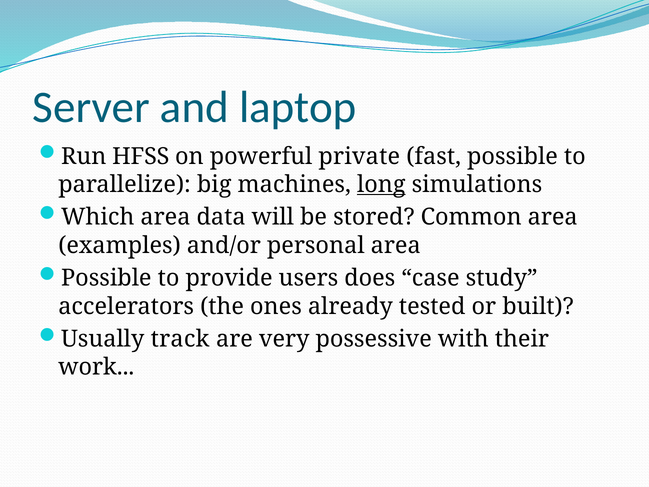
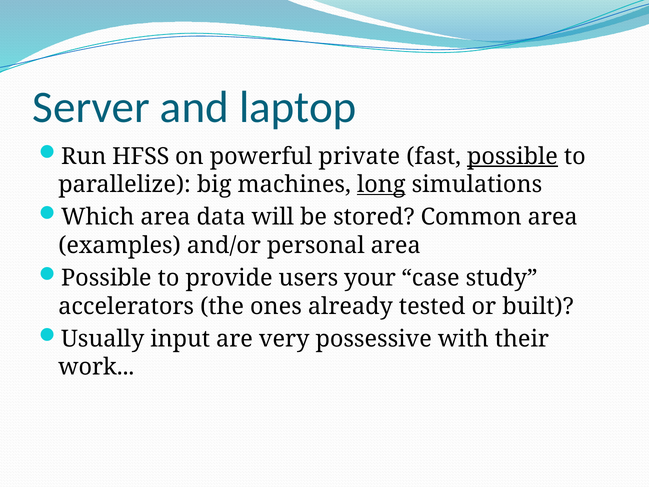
possible underline: none -> present (512, 156)
does: does -> your (370, 278)
track: track -> input (180, 339)
